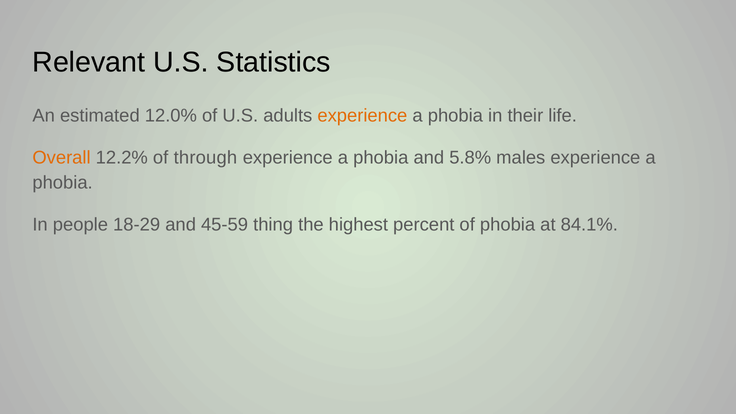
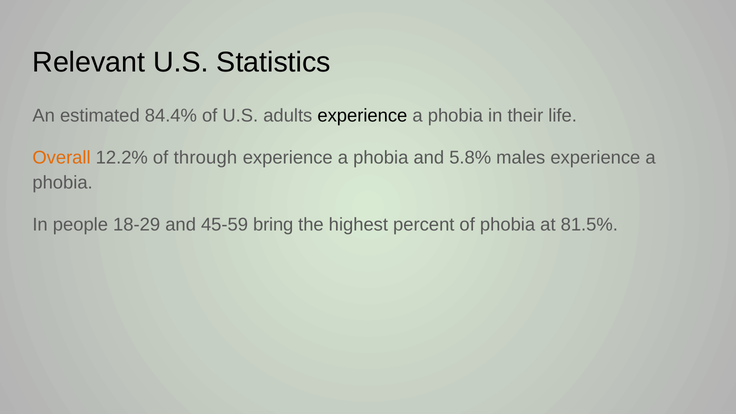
12.0%: 12.0% -> 84.4% (171, 116)
experience colour: orange -> black (362, 116)
thing: thing -> bring (273, 225)
84.1%: 84.1% -> 81.5% (589, 225)
